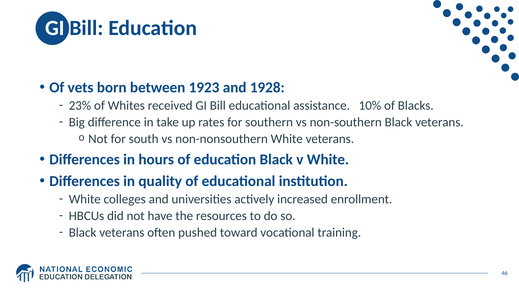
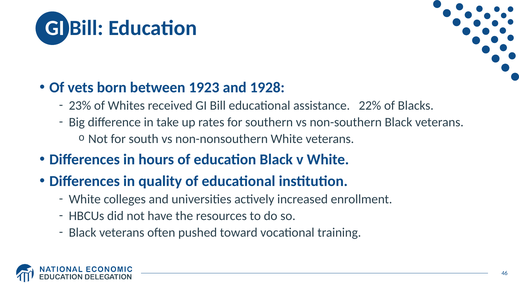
10%: 10% -> 22% (370, 105)
